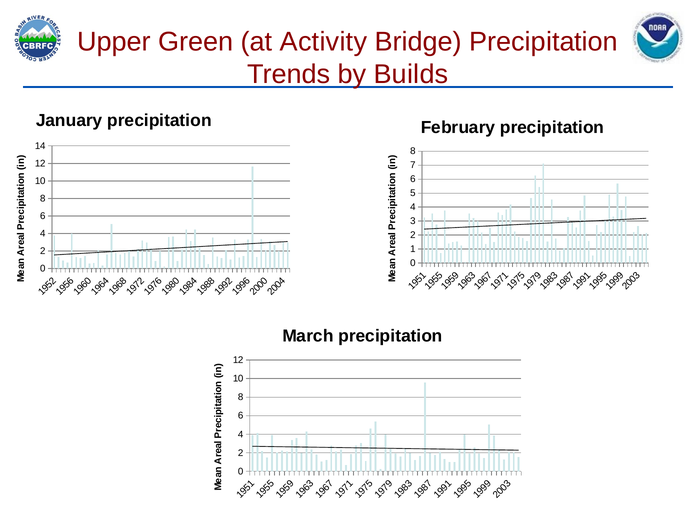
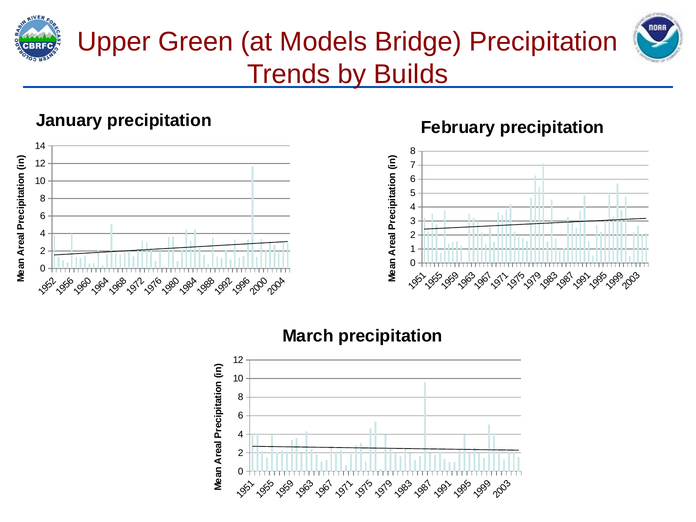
Activity: Activity -> Models (324, 42)
